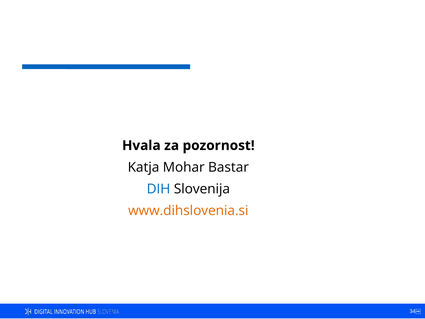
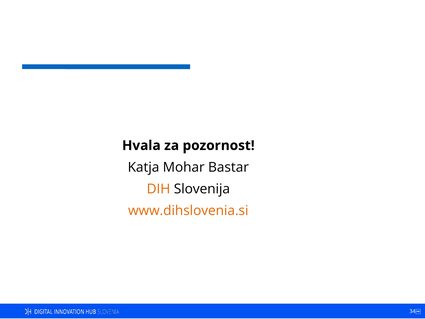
DIH colour: blue -> orange (158, 189)
